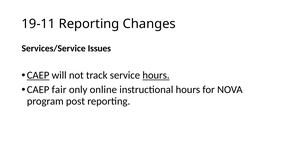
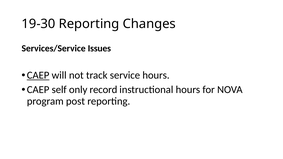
19-11: 19-11 -> 19-30 (38, 24)
hours underline: present -> none (156, 75)
fair: fair -> self (59, 90)
online: online -> record (103, 90)
